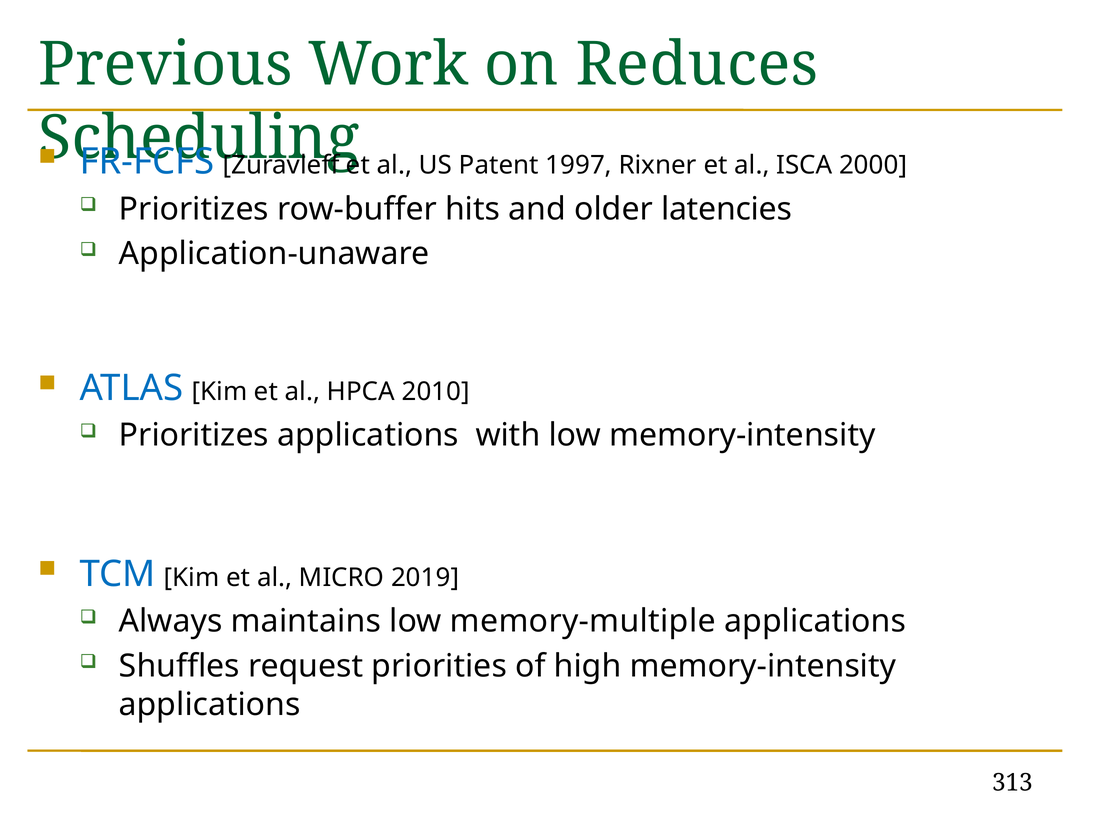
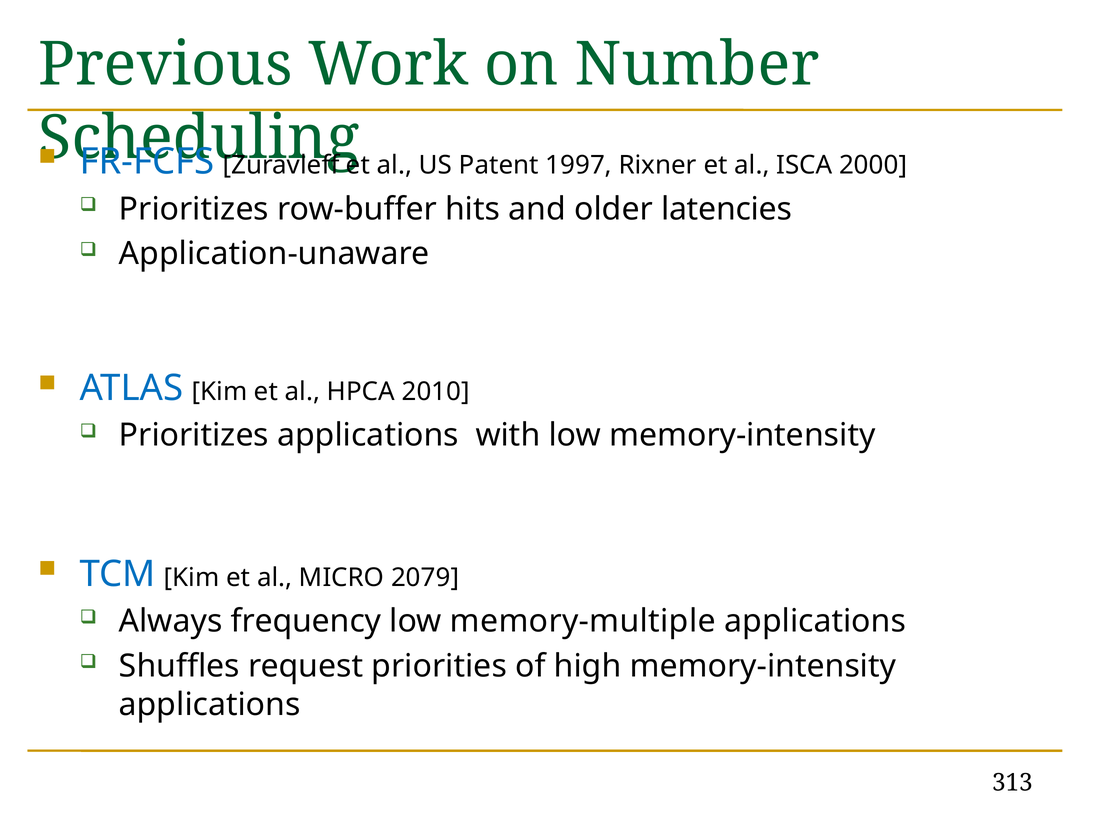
Reduces: Reduces -> Number (697, 65)
2019: 2019 -> 2079 (425, 578)
maintains: maintains -> frequency (306, 621)
